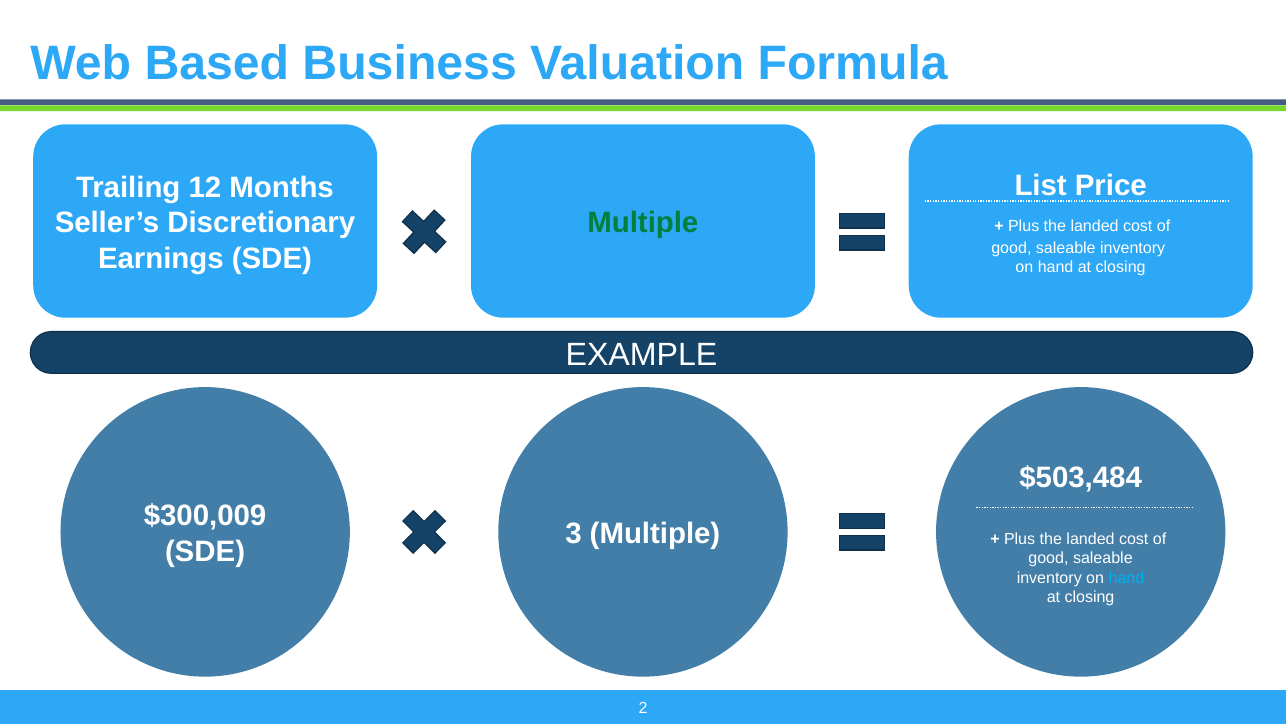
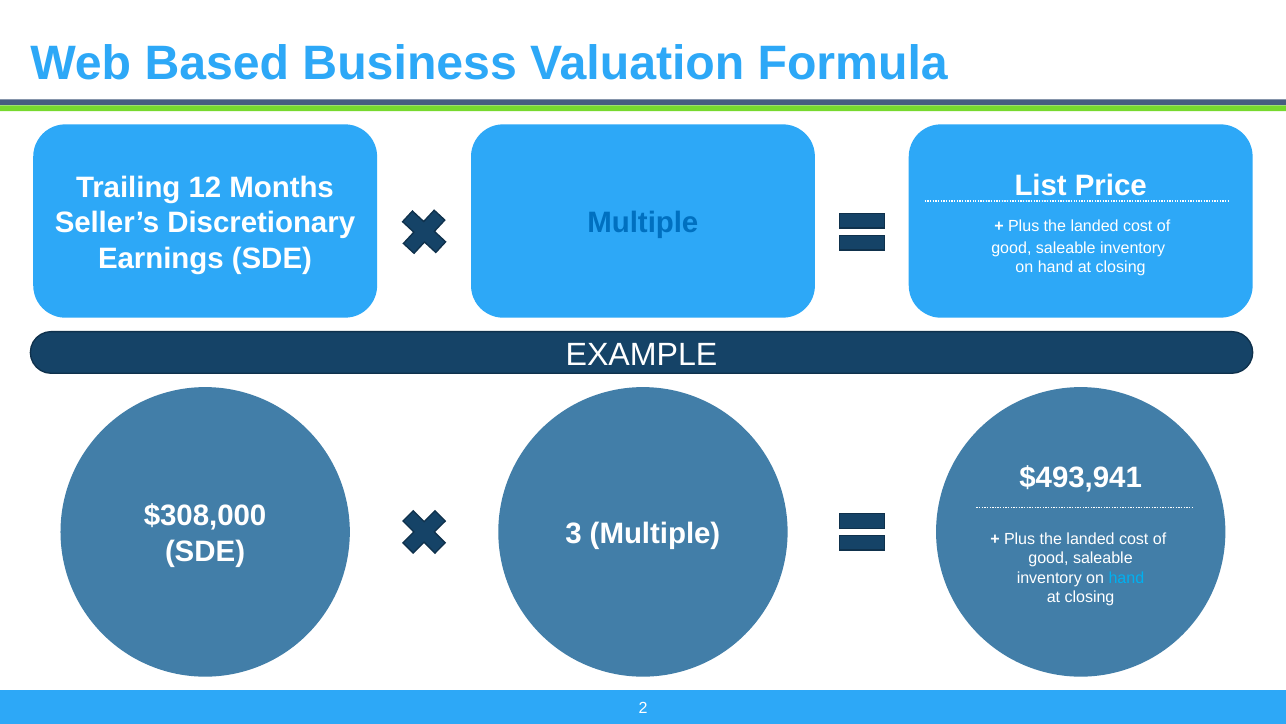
Multiple colour: green -> blue (643, 223)
$503,484: $503,484 -> $493,941 (1081, 477)
$300,009: $300,009 -> $308,000 (205, 516)
